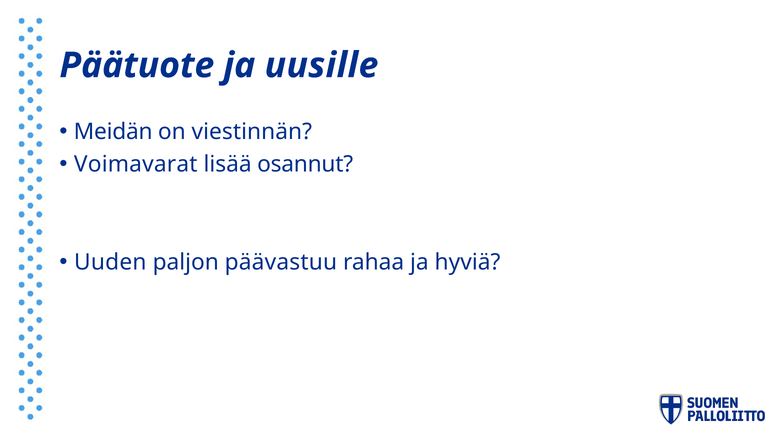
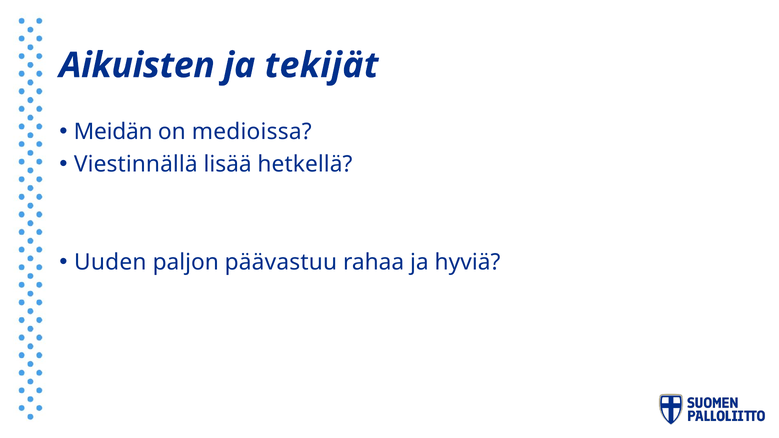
Päätuote: Päätuote -> Aikuisten (137, 65)
uusille: uusille -> tekijät (321, 65)
viestinnän: viestinnän -> medioissa (252, 132)
Voimavarat: Voimavarat -> Viestinnällä (136, 164)
osannut: osannut -> hetkellä (305, 164)
